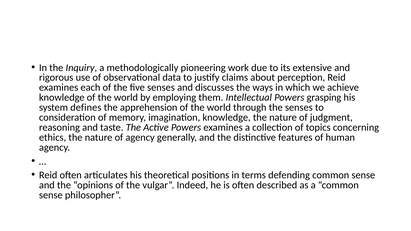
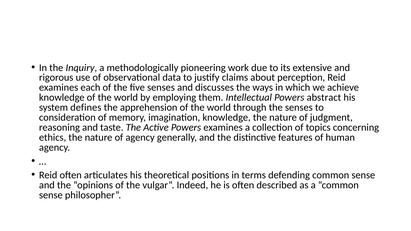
grasping: grasping -> abstract (324, 98)
